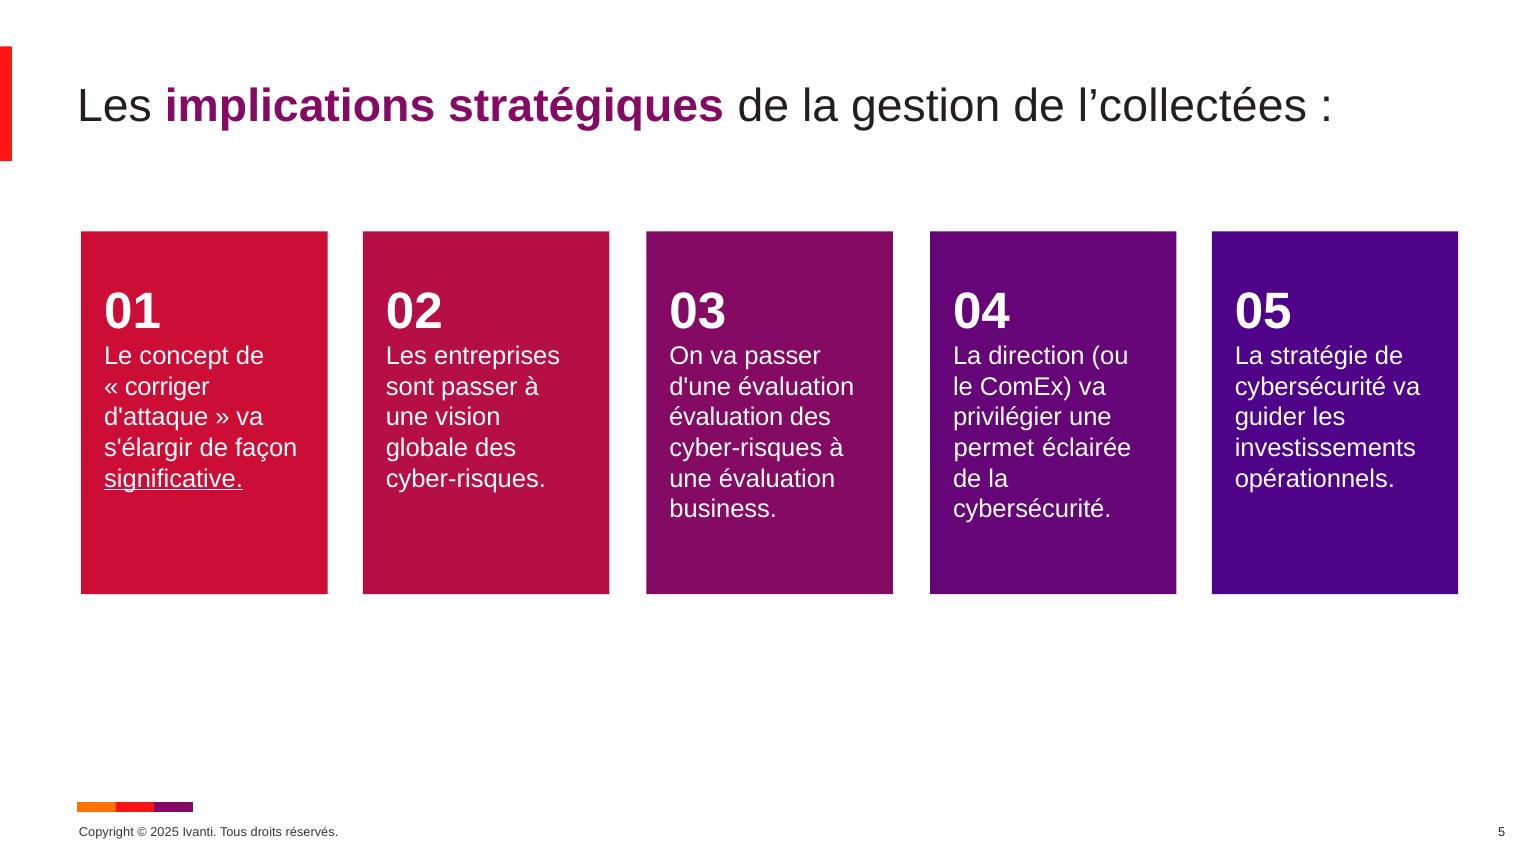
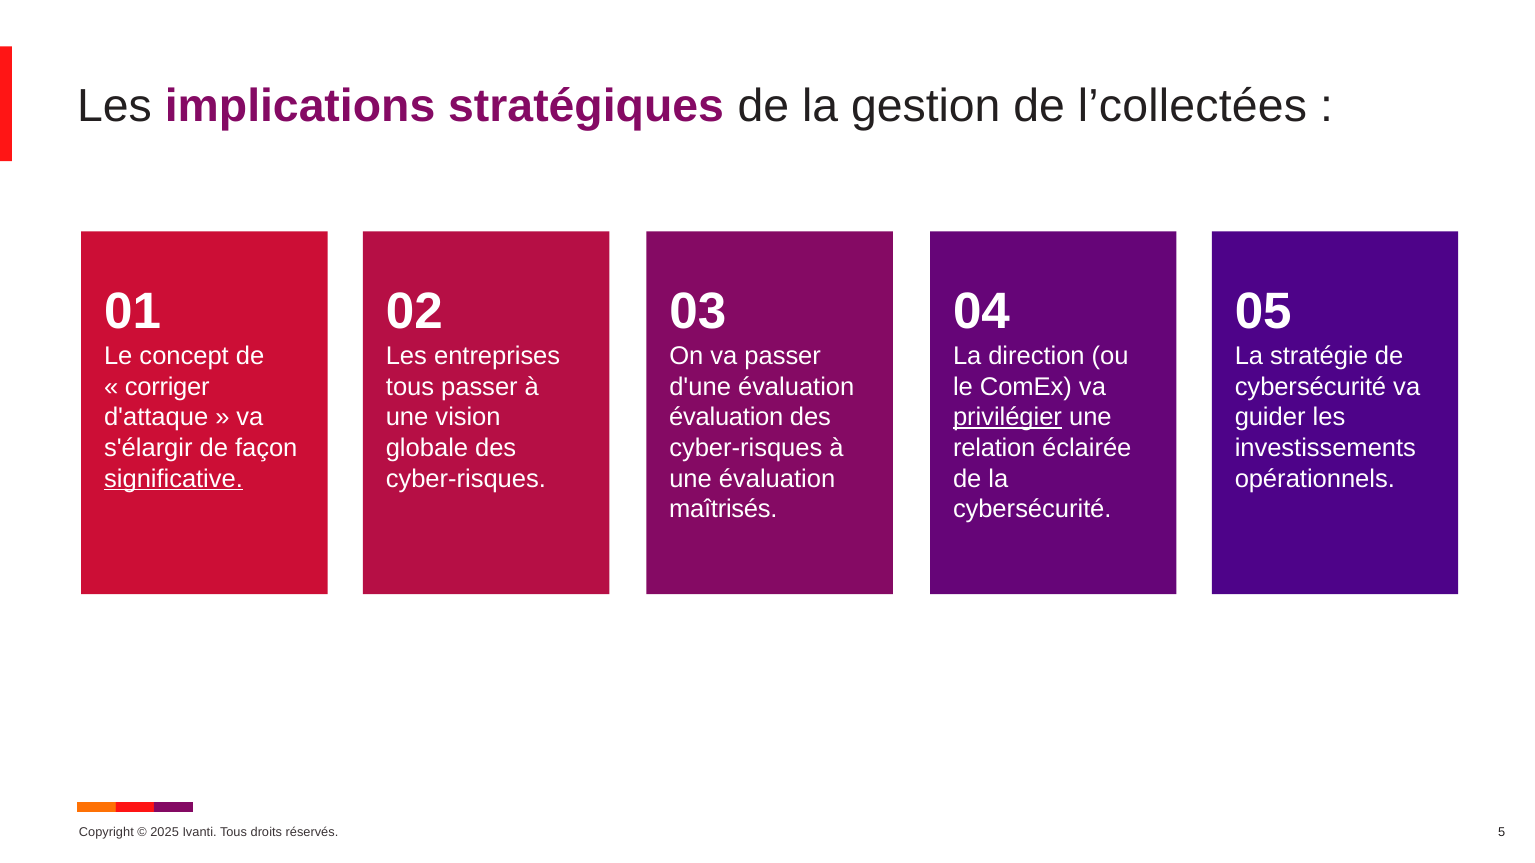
sont: sont -> tous (410, 387)
privilégier underline: none -> present (1008, 417)
permet: permet -> relation (994, 448)
business: business -> maîtrisés (723, 510)
